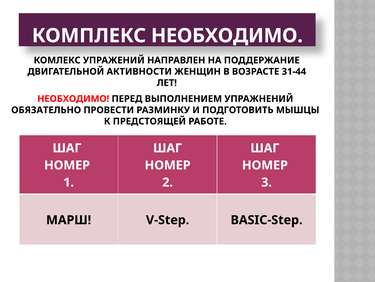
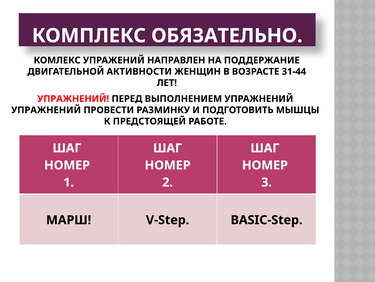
КОМПЛЕКС НЕОБХОДИМО: НЕОБХОДИМО -> ОБЯЗАТЕЛЬНО (227, 36)
НЕОБХОДИМО: НЕОБХОДИМО -> УПРАЖНЕНИЙ (73, 99)
ОБЯЗАТЕЛЬНО: ОБЯЗАТЕЛЬНО -> УПРАЖНЕНИЙ (46, 110)
